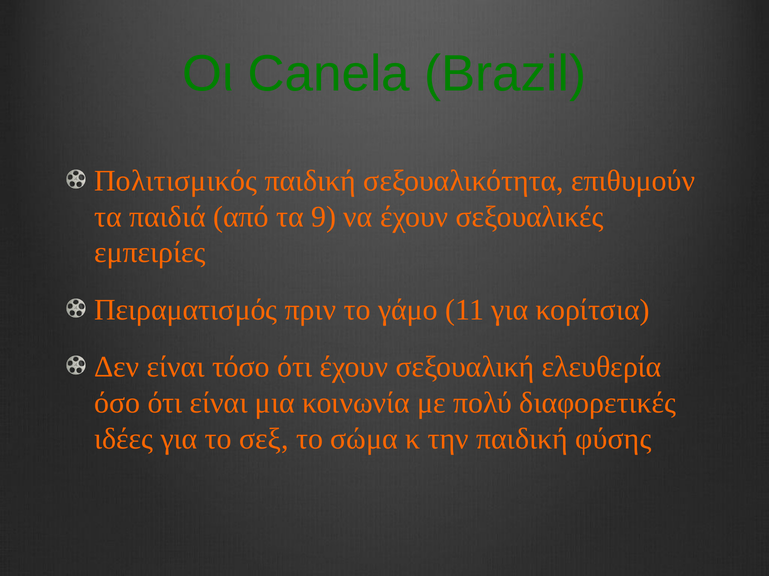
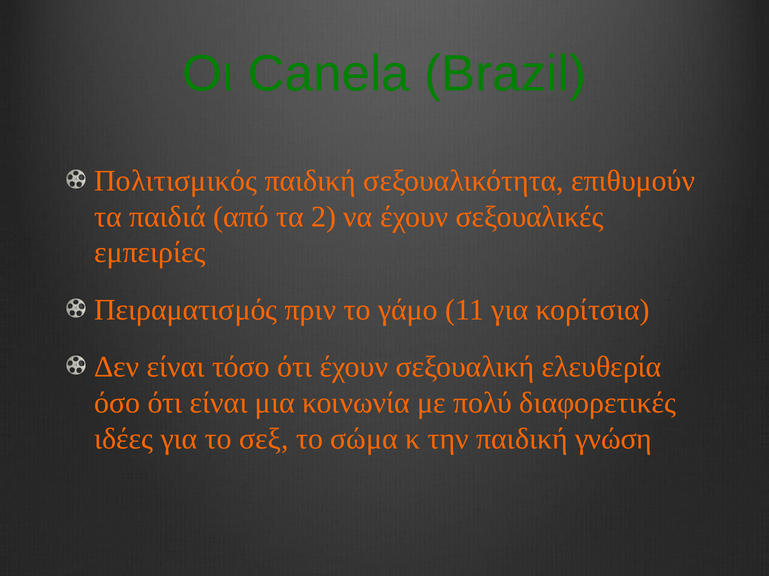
9: 9 -> 2 (324, 217)
φύσης: φύσης -> γνώση (614, 439)
